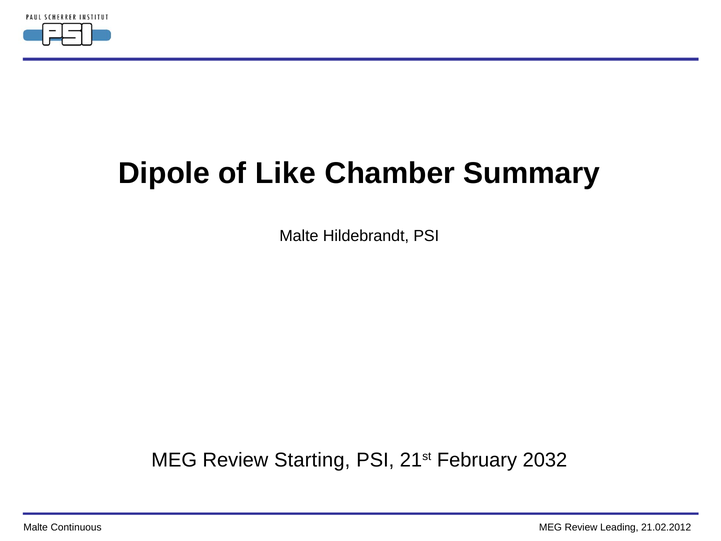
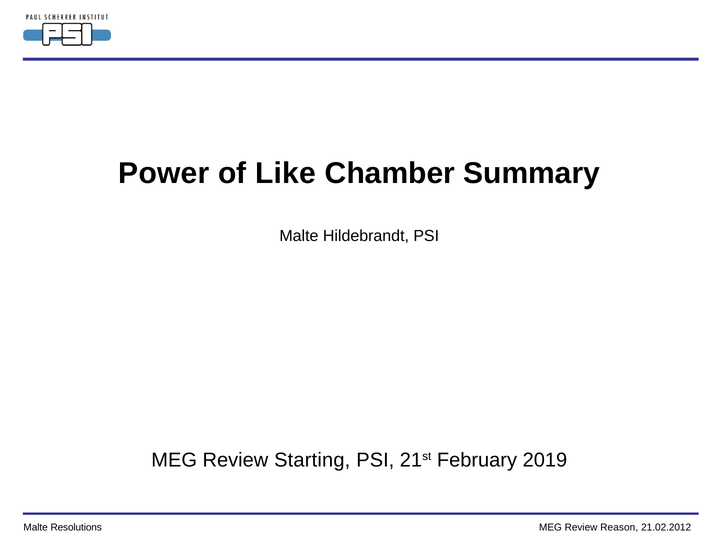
Dipole: Dipole -> Power (164, 173)
2032: 2032 -> 2019 (545, 460)
Continuous: Continuous -> Resolutions (76, 527)
Leading: Leading -> Reason (619, 527)
